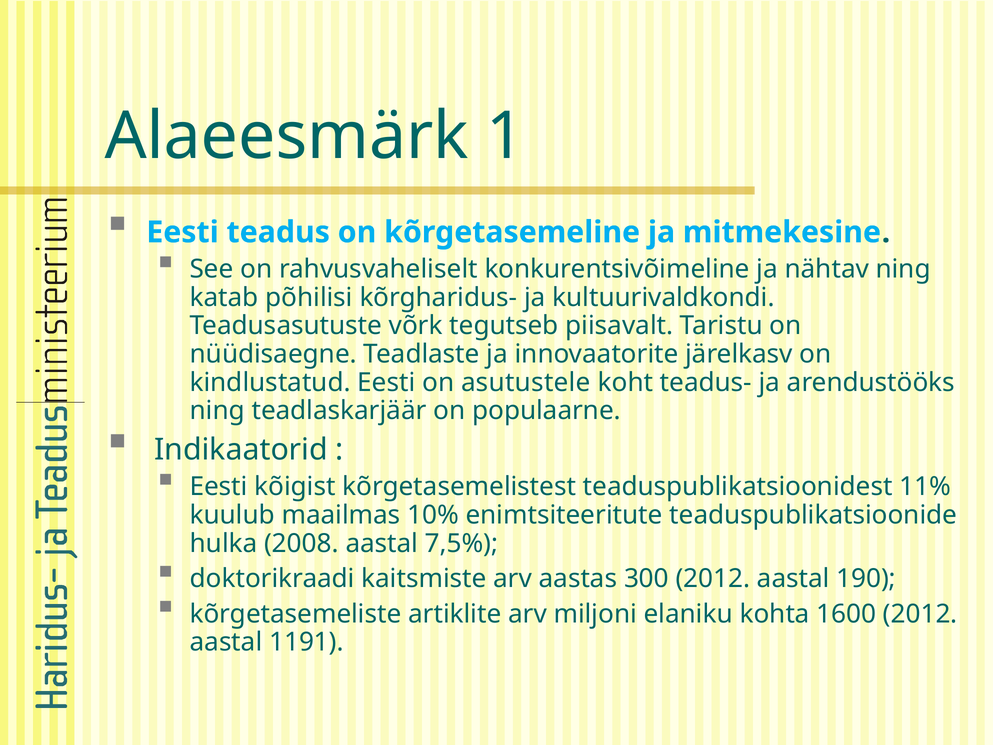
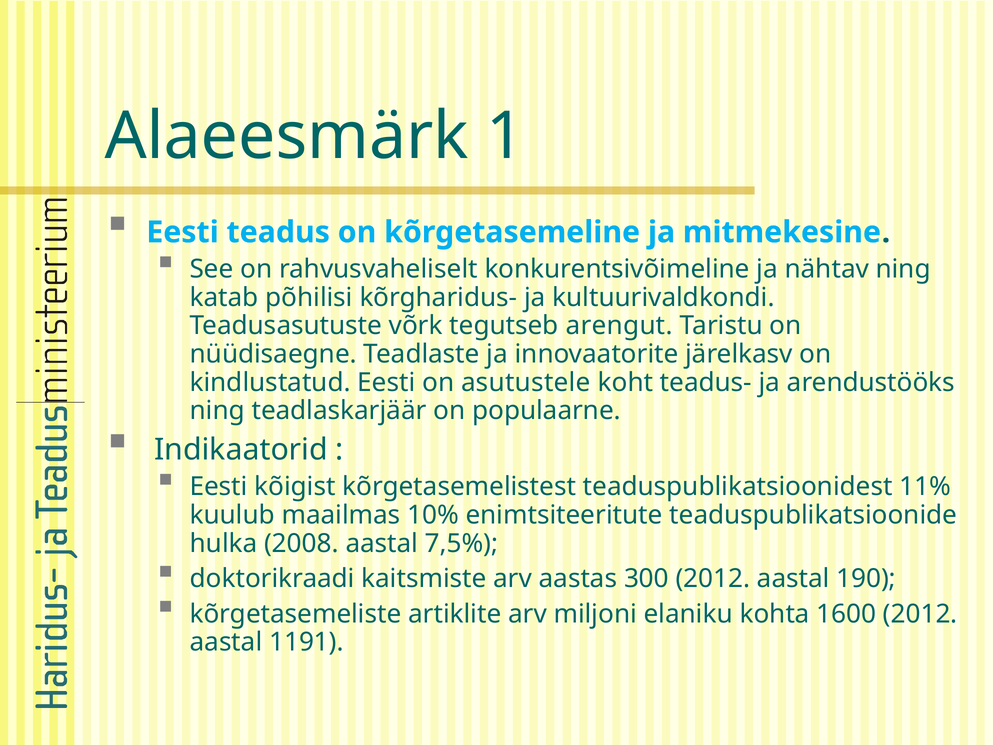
piisavalt: piisavalt -> arengut (619, 326)
